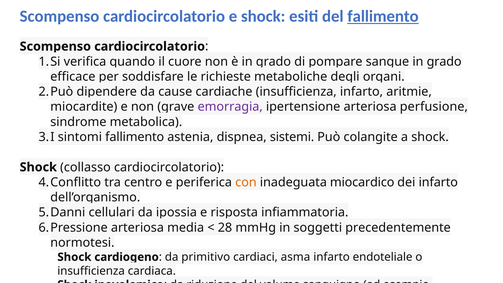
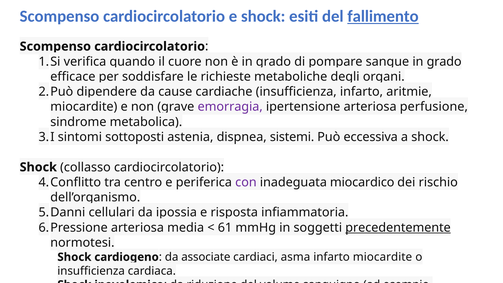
sintomi fallimento: fallimento -> sottoposti (135, 137)
Può colangite: colangite -> eccessiva (371, 137)
con colour: orange -> purple (246, 182)
dei infarto: infarto -> rischio (438, 182)
28: 28 -> 61 (225, 228)
precedentemente underline: none -> present (398, 228)
primitivo: primitivo -> associate (206, 257)
infarto endoteliale: endoteliale -> miocardite (383, 257)
